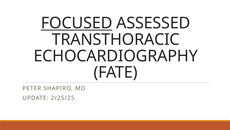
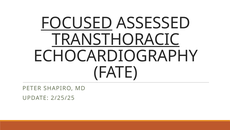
TRANSTHORACIC underline: none -> present (116, 39)
